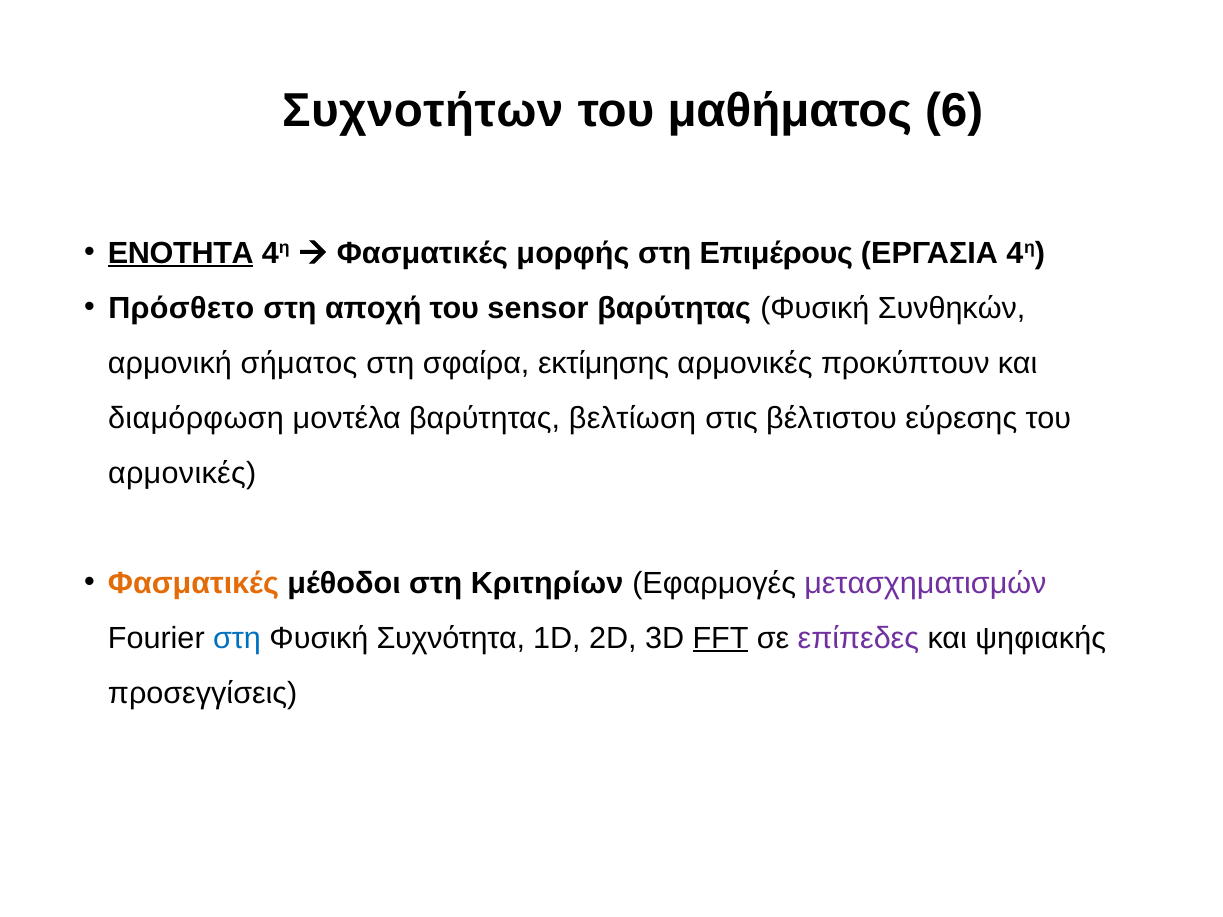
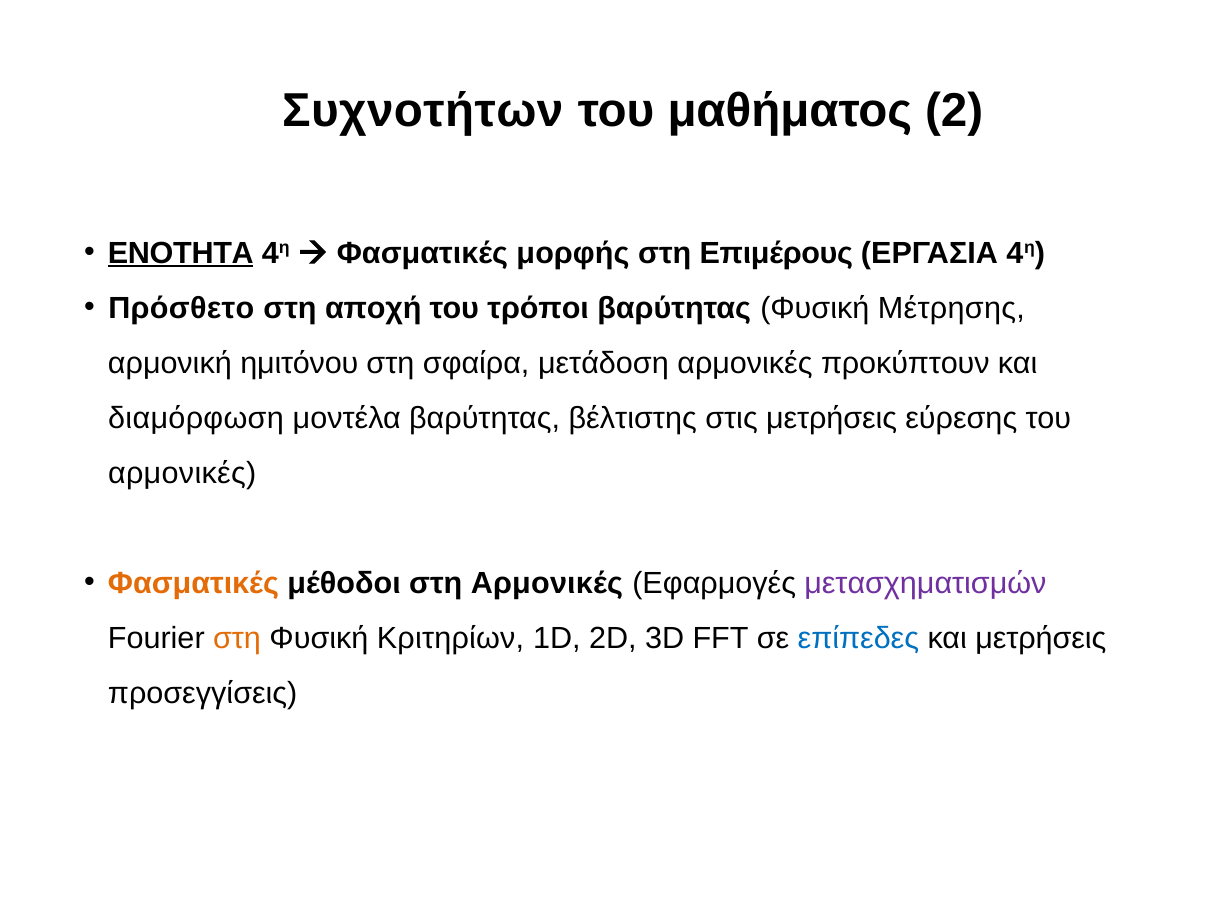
6: 6 -> 2 (954, 111)
sensor: sensor -> τρόποι (538, 308)
Συνθηκών: Συνθηκών -> Μέτρησης (951, 308)
σήματος: σήματος -> ημιτόνου (299, 363)
εκτίμησης: εκτίμησης -> μετάδοση (603, 363)
βελτίωση: βελτίωση -> βέλτιστης (633, 418)
στις βέλτιστου: βέλτιστου -> μετρήσεις (832, 418)
στη Κριτηρίων: Κριτηρίων -> Αρμονικές (547, 583)
στη colour: blue -> orange (237, 638)
Συχνότητα: Συχνότητα -> Κριτηρίων (451, 638)
FFT underline: present -> none (721, 638)
επίπεδες colour: purple -> blue (858, 638)
και ψηφιακής: ψηφιακής -> μετρήσεις (1041, 638)
